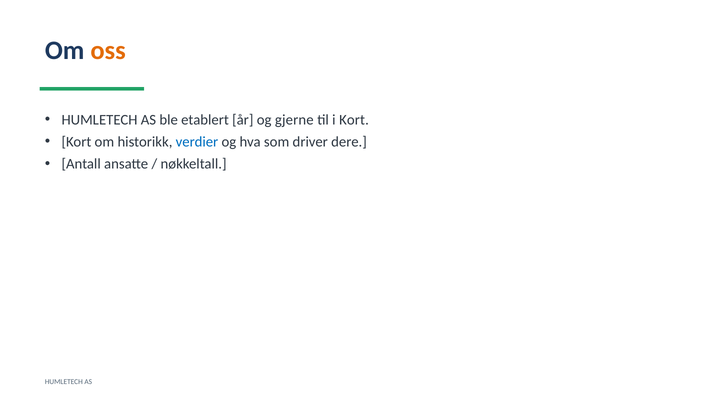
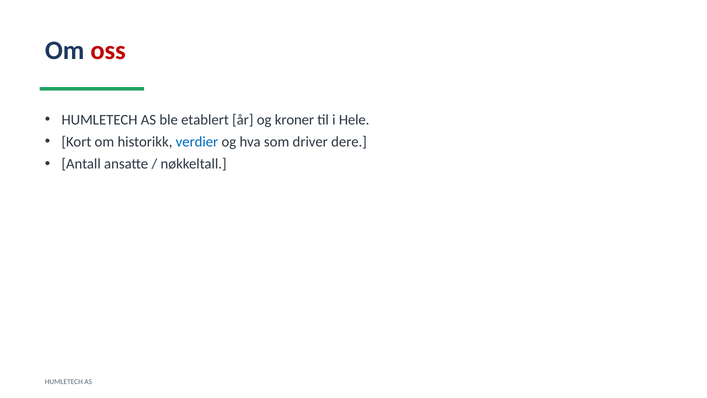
oss colour: orange -> red (108, 50)
gjerne: gjerne -> kroner (294, 120)
i Kort: Kort -> Hele (354, 120)
